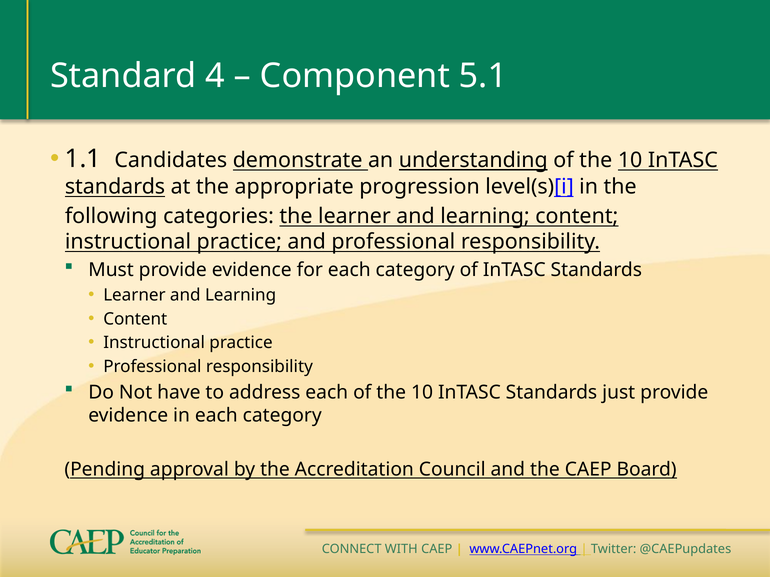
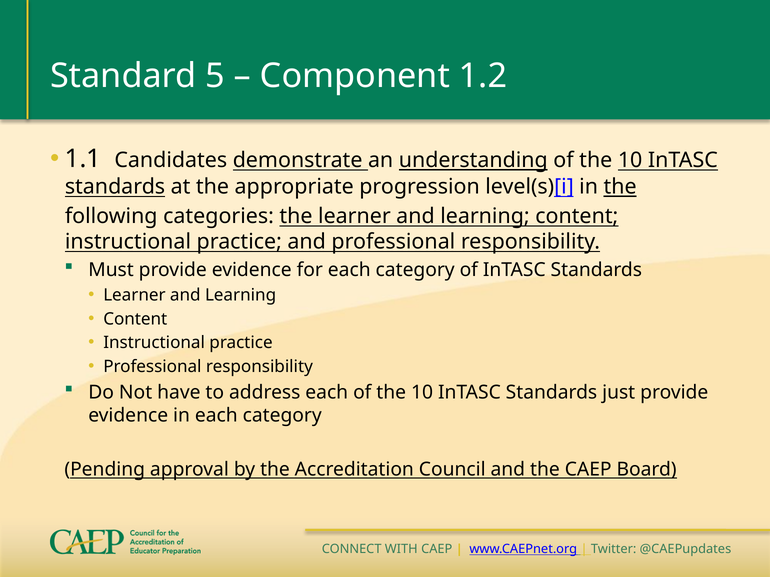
4: 4 -> 5 (215, 76)
5.1: 5.1 -> 1.2 (483, 76)
the underline: none -> present (620, 187)
